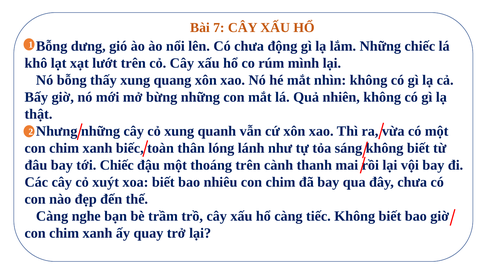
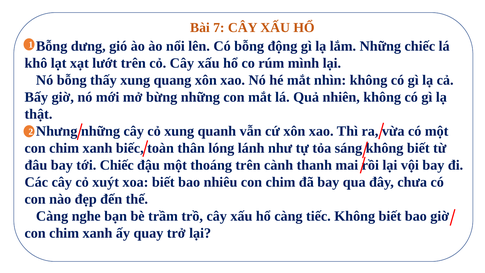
Có chưa: chưa -> bỗng (249, 46)
